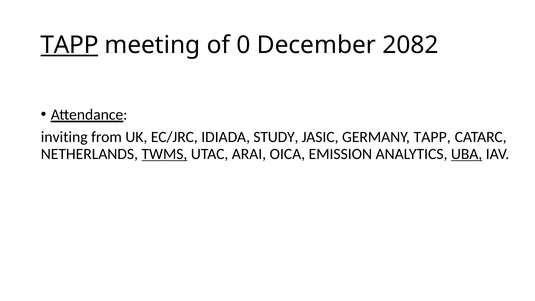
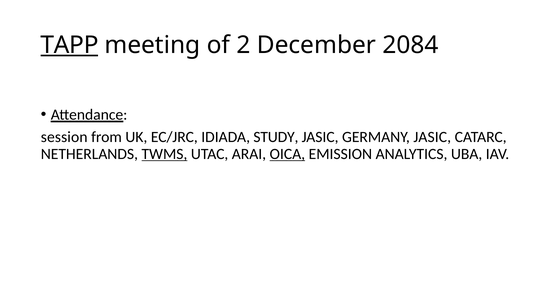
0: 0 -> 2 (243, 45)
2082: 2082 -> 2084 (410, 45)
inviting: inviting -> session (64, 137)
GERMANY TAPP: TAPP -> JASIC (432, 137)
OICA underline: none -> present (287, 154)
UBA underline: present -> none (467, 154)
